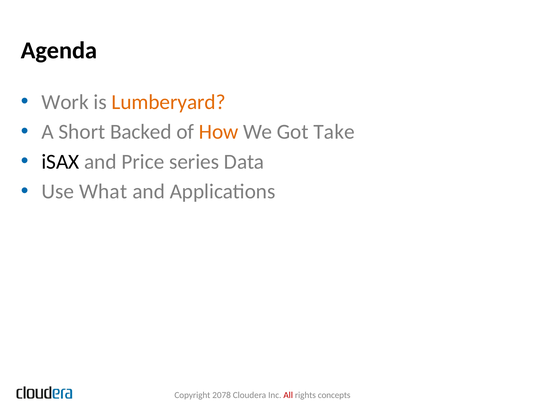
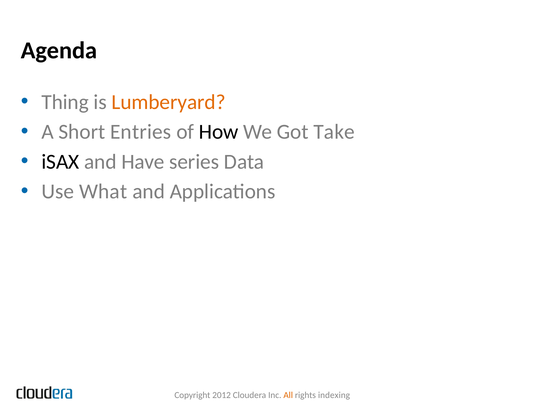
Work: Work -> Thing (65, 102)
Backed: Backed -> Entries (141, 132)
How colour: orange -> black (219, 132)
Price: Price -> Have (143, 162)
2078: 2078 -> 2012 (222, 395)
All colour: red -> orange (288, 395)
concepts: concepts -> indexing (334, 395)
